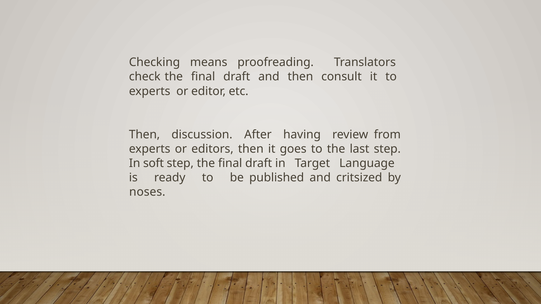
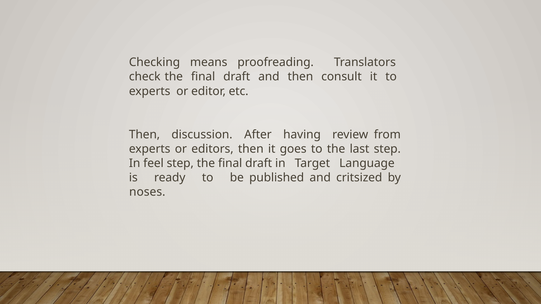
soft: soft -> feel (153, 163)
